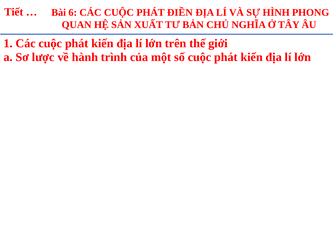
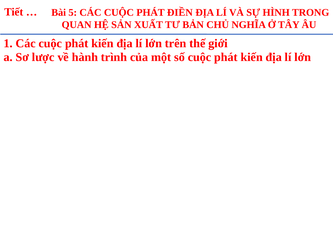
6: 6 -> 5 (73, 12)
PHONG: PHONG -> TRONG (311, 12)
